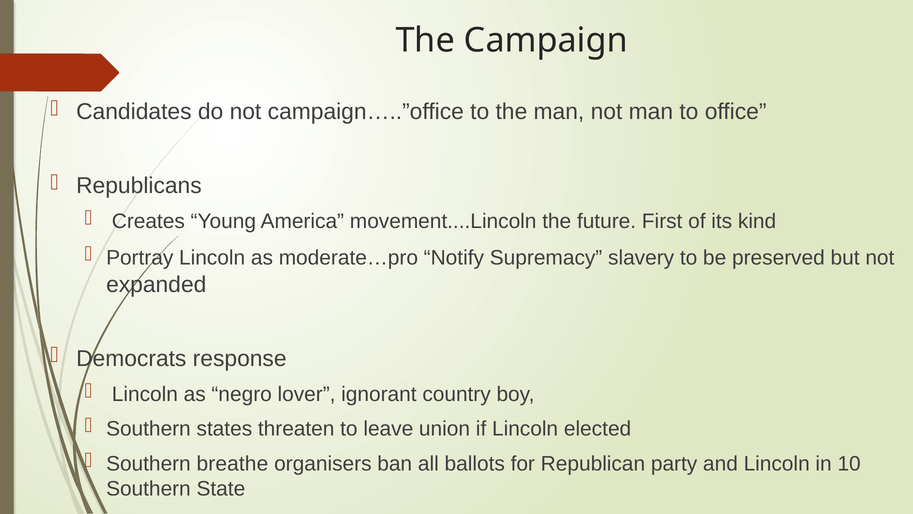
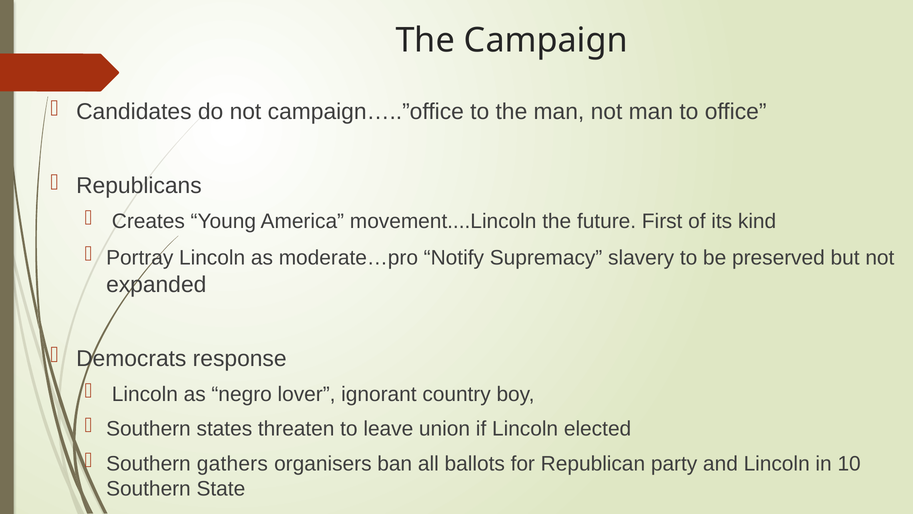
breathe: breathe -> gathers (232, 463)
